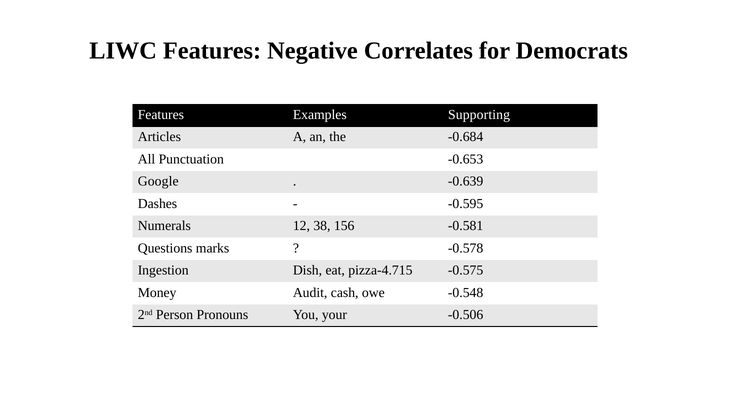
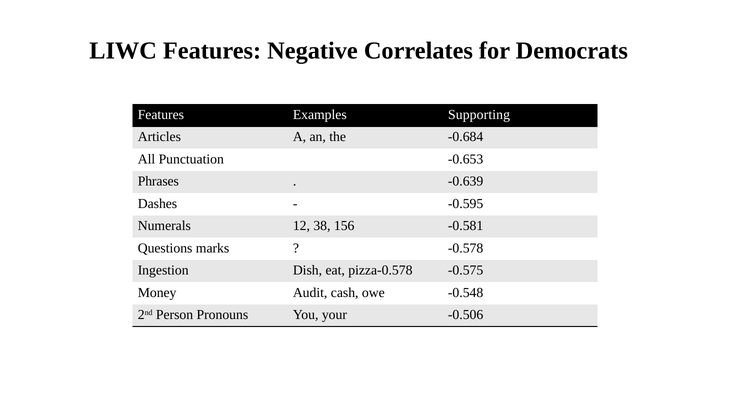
Google: Google -> Phrases (158, 181)
pizza-4.715: pizza-4.715 -> pizza-0.578 (380, 270)
